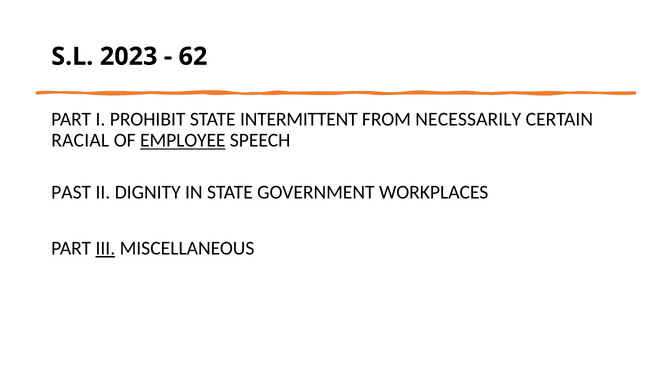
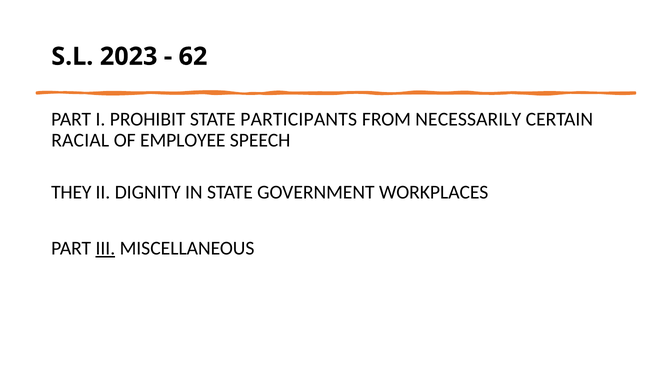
INTERMITTENT: INTERMITTENT -> PARTICIPANTS (299, 119)
EMPLOYEE underline: present -> none (183, 140)
PAST: PAST -> THEY (71, 192)
